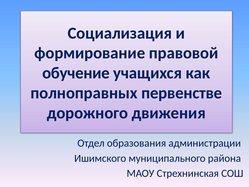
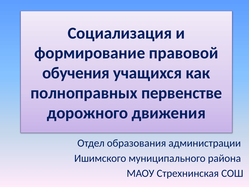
обучение: обучение -> обучения (76, 73)
